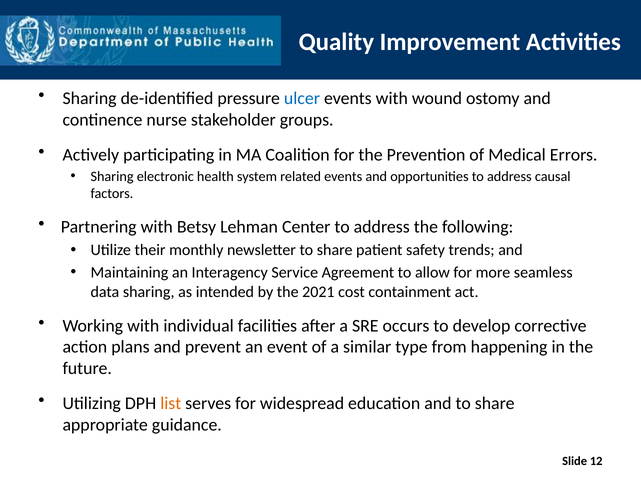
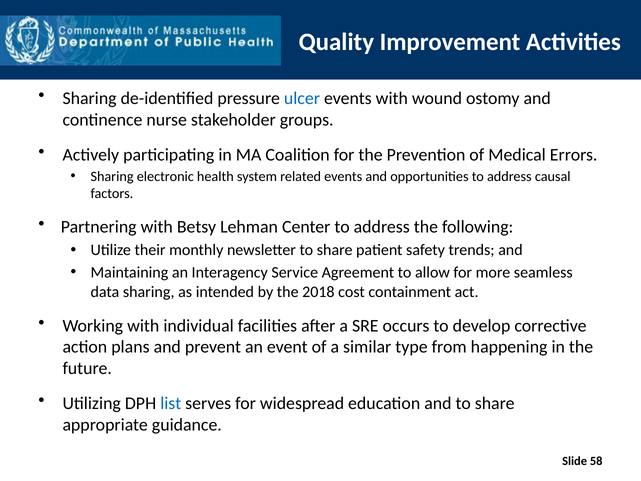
2021: 2021 -> 2018 (318, 292)
list colour: orange -> blue (171, 403)
12: 12 -> 58 (596, 461)
